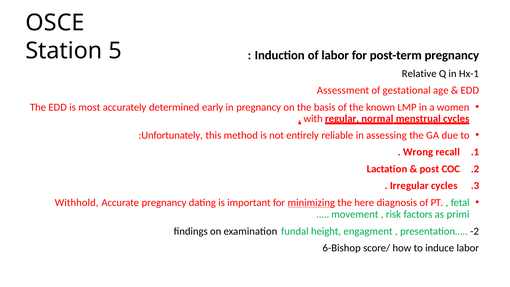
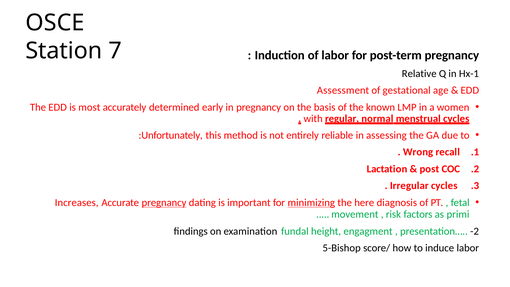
5: 5 -> 7 (115, 51)
Withhold: Withhold -> Increases (77, 203)
pregnancy underline: none -> present (164, 203)
6-Bishop: 6-Bishop -> 5-Bishop (342, 248)
